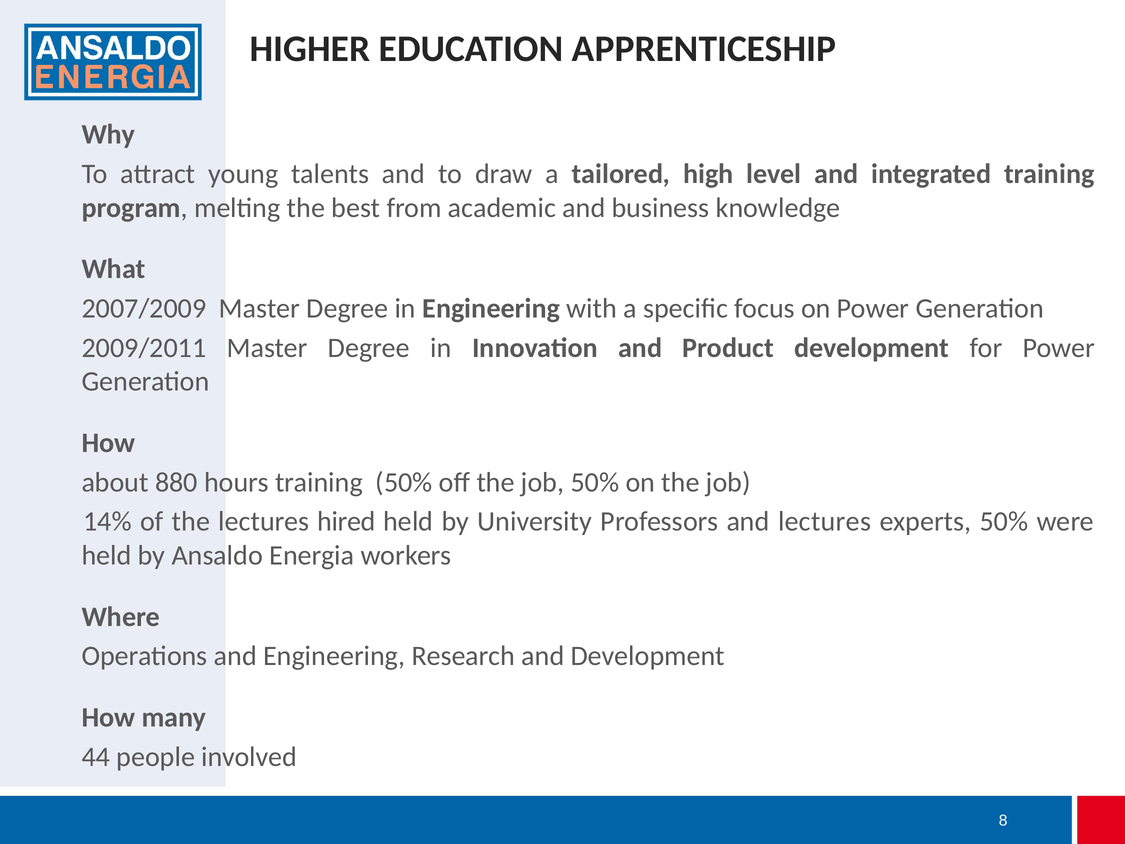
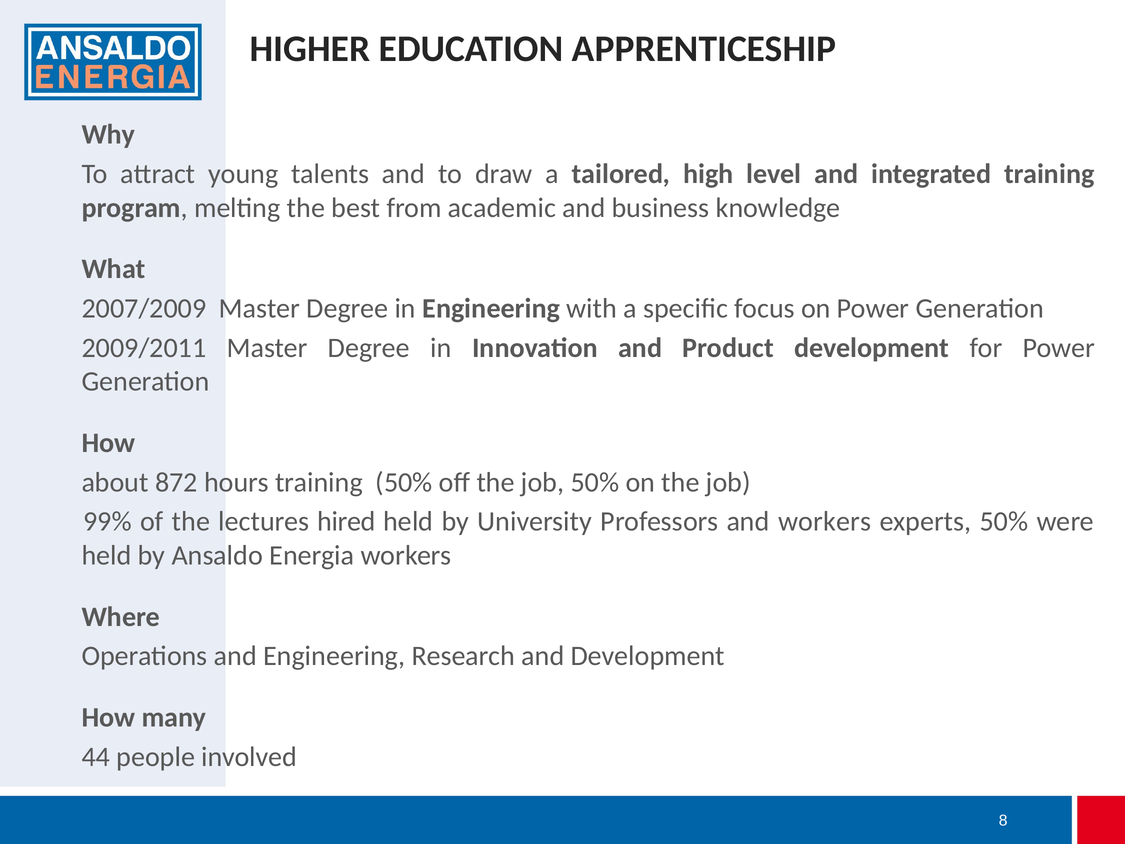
880: 880 -> 872 (176, 482)
14%: 14% -> 99% (107, 522)
and lectures: lectures -> workers (825, 522)
